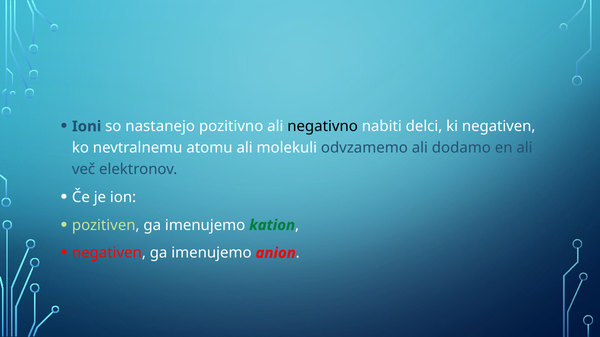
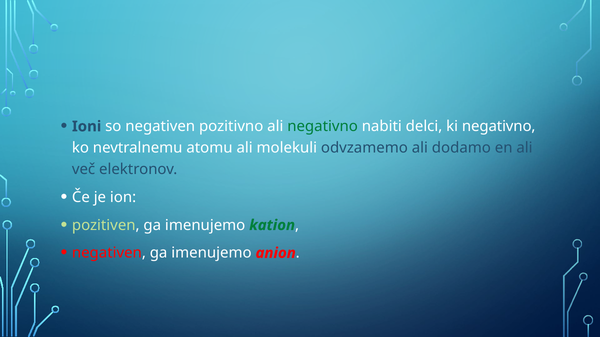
so nastanejo: nastanejo -> negativen (160, 127)
negativno colour: black -> green (323, 127)
ki negativen: negativen -> negativno (499, 127)
